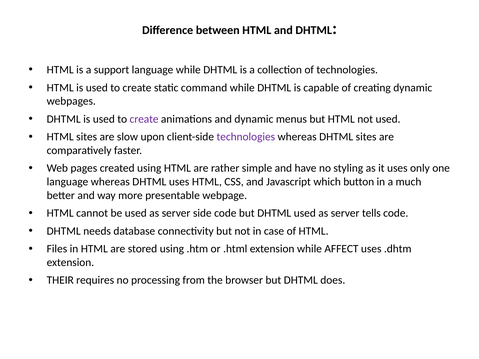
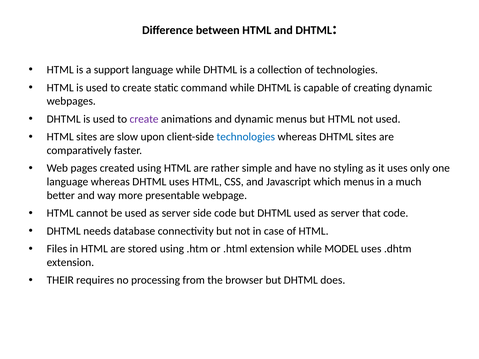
technologies colour: purple -> blue (246, 137)
which button: button -> menus (359, 182)
tells: tells -> that (371, 213)
AFFECT: AFFECT -> MODEL (341, 249)
